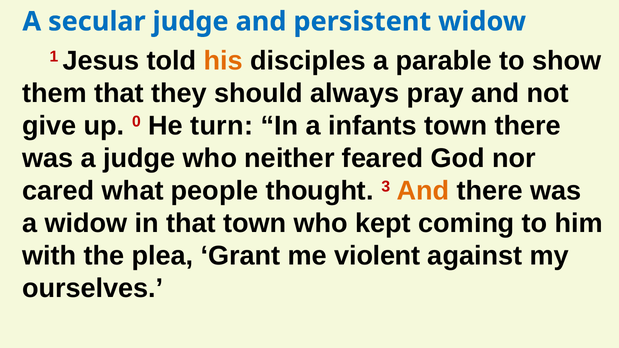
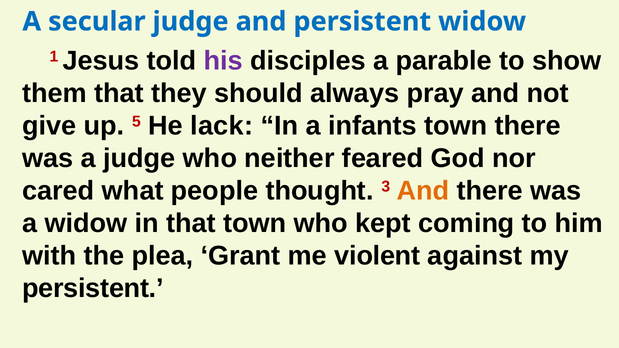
his colour: orange -> purple (223, 61)
0: 0 -> 5 (136, 122)
turn: turn -> lack (222, 126)
ourselves: ourselves -> persistent (93, 289)
